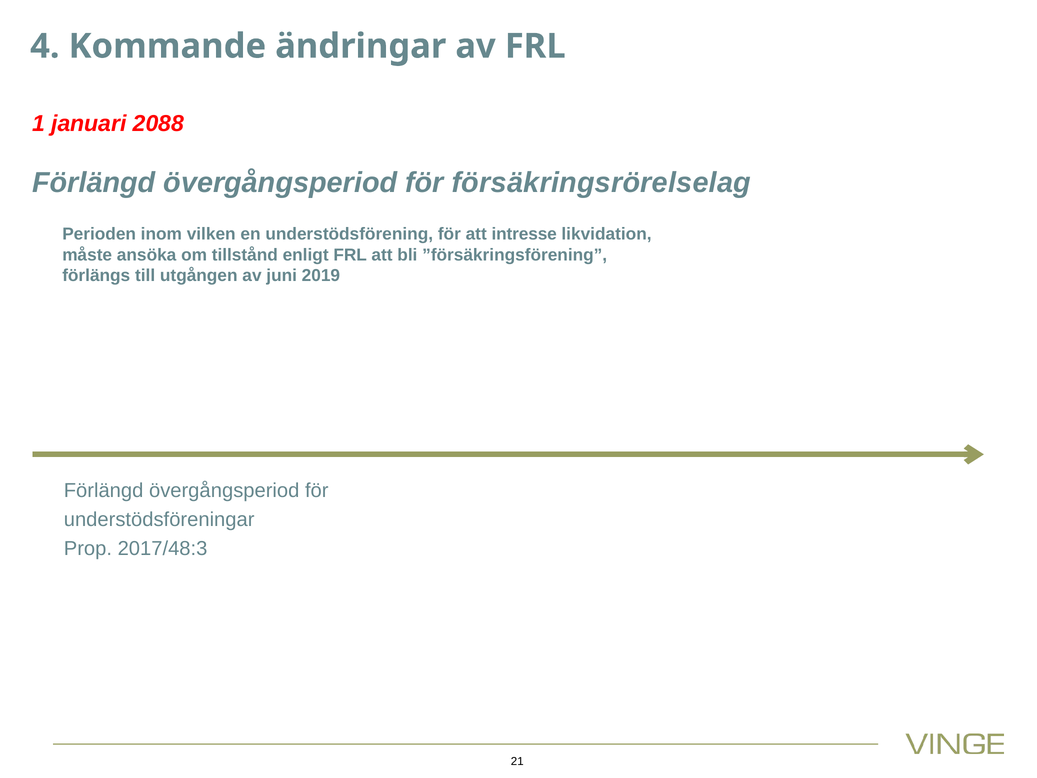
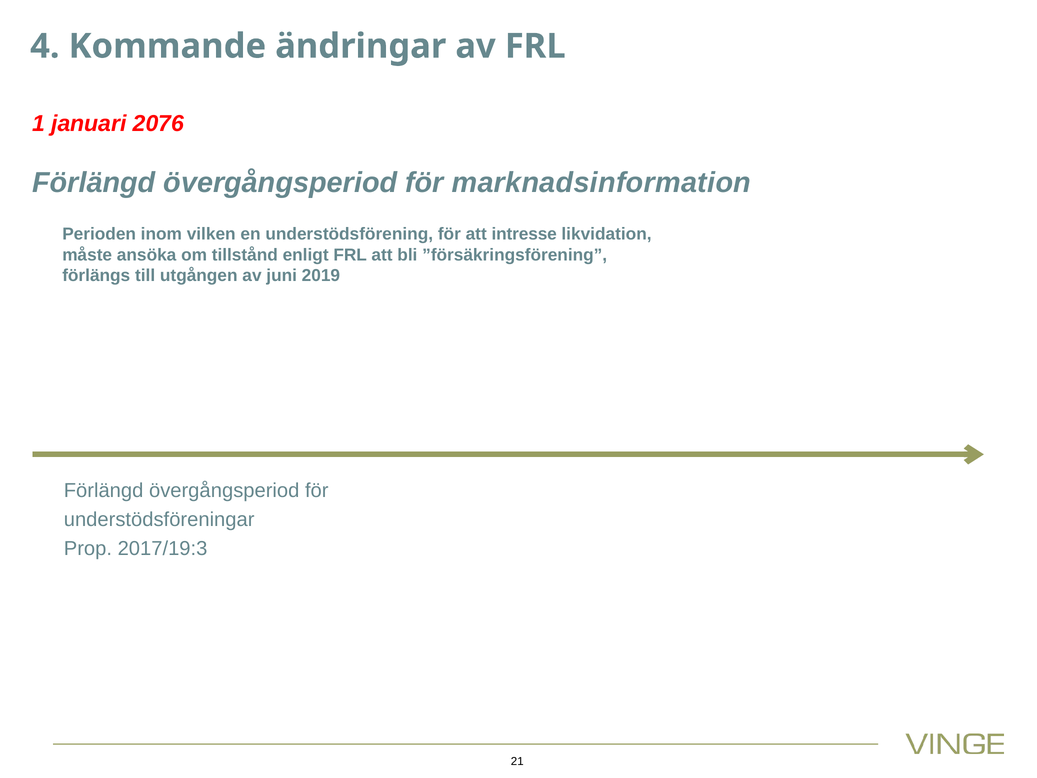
2088: 2088 -> 2076 (158, 124)
försäkringsrörelselag: försäkringsrörelselag -> marknadsinformation (601, 183)
2017/48:3: 2017/48:3 -> 2017/19:3 (163, 548)
